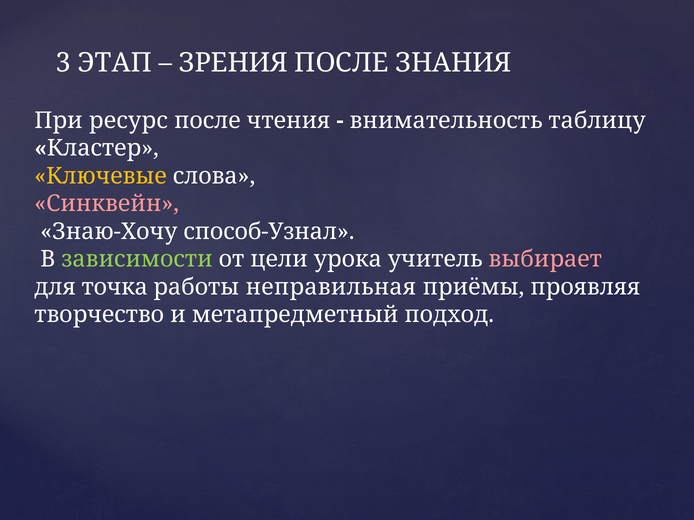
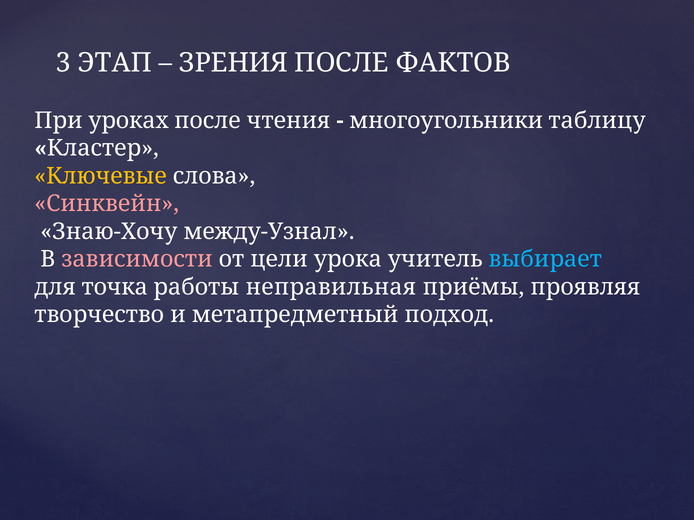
ЗНАНИЯ: ЗНАНИЯ -> ФАКТОВ (453, 63)
ресурс: ресурс -> уроках (129, 121)
внимательность: внимательность -> многоугольники (446, 121)
способ-Узнал: способ-Узнал -> между-Узнал (269, 232)
зависимости colour: light green -> pink (137, 259)
выбирает colour: pink -> light blue (545, 259)
